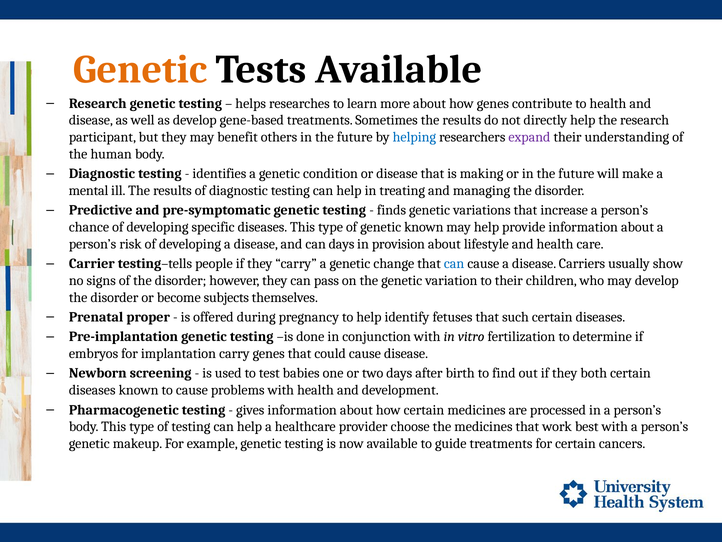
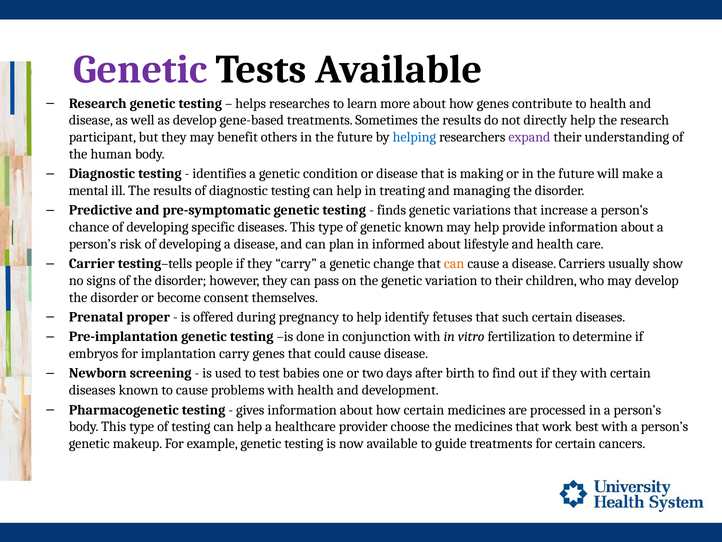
Genetic colour: orange -> purple (140, 70)
can days: days -> plan (342, 244)
provision: provision -> informed (398, 244)
can colour: blue -> orange (454, 263)
subjects: subjects -> consent (226, 297)
they both: both -> with (594, 373)
